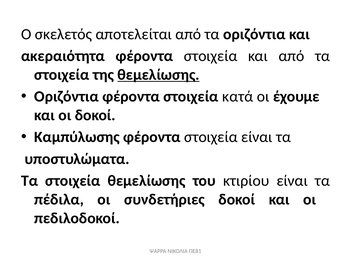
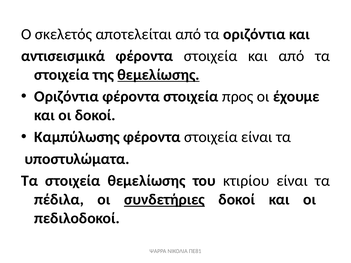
ακεραιότητα: ακεραιότητα -> αντισεισμικά (63, 56)
κατά: κατά -> προς (238, 97)
συνδετήριες underline: none -> present (164, 200)
